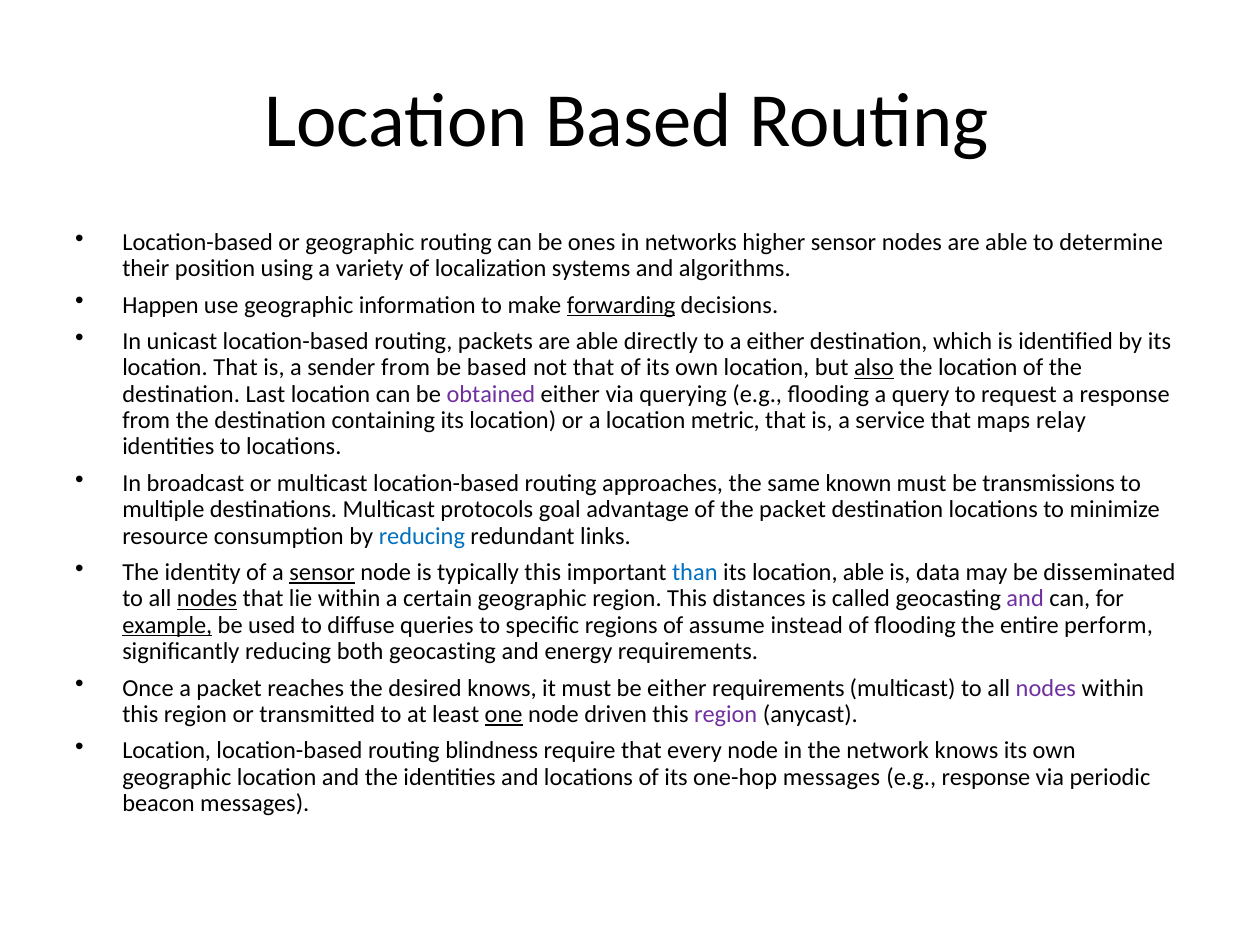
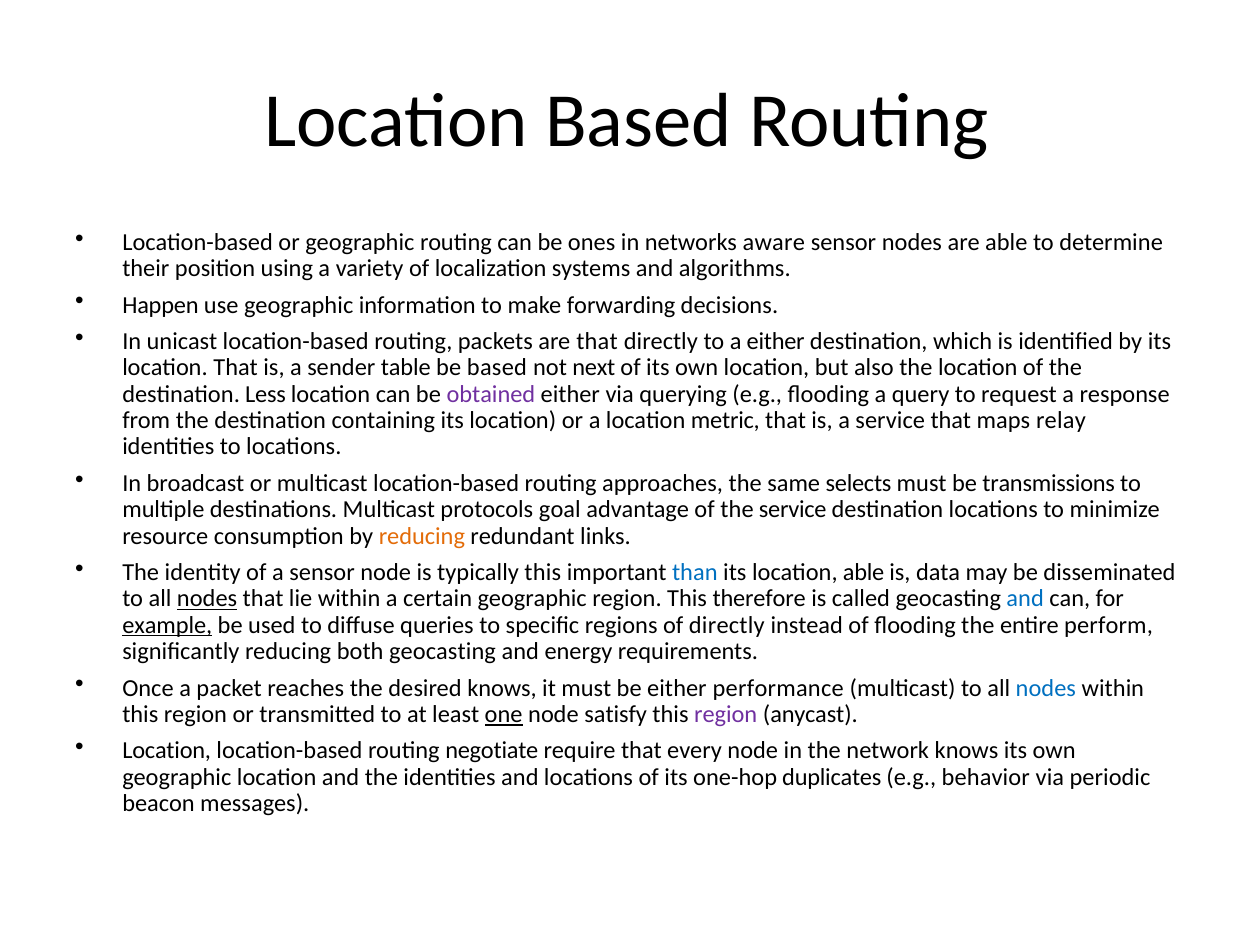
higher: higher -> aware (774, 242)
forwarding underline: present -> none (621, 305)
packets are able: able -> that (597, 341)
sender from: from -> table (406, 368)
not that: that -> next (594, 368)
also underline: present -> none (874, 368)
Last: Last -> Less (266, 394)
known: known -> selects (859, 483)
the packet: packet -> service (793, 509)
reducing colour: blue -> orange (422, 536)
sensor underline: present -> none (322, 572)
distances: distances -> therefore (759, 599)
and colour: purple -> blue (1025, 599)
of assume: assume -> directly (727, 625)
either requirements: requirements -> performance (778, 688)
nodes colour: purple -> blue (1046, 688)
driven: driven -> satisfy (616, 714)
blindness: blindness -> negotiate (492, 750)
one-hop messages: messages -> duplicates (832, 777)
e.g response: response -> behavior (986, 777)
